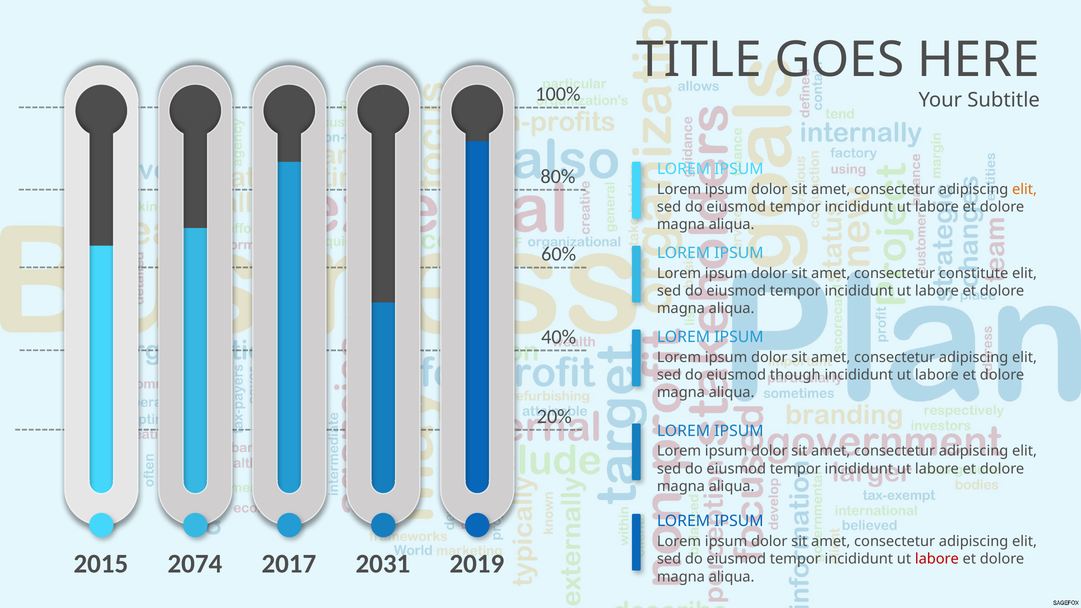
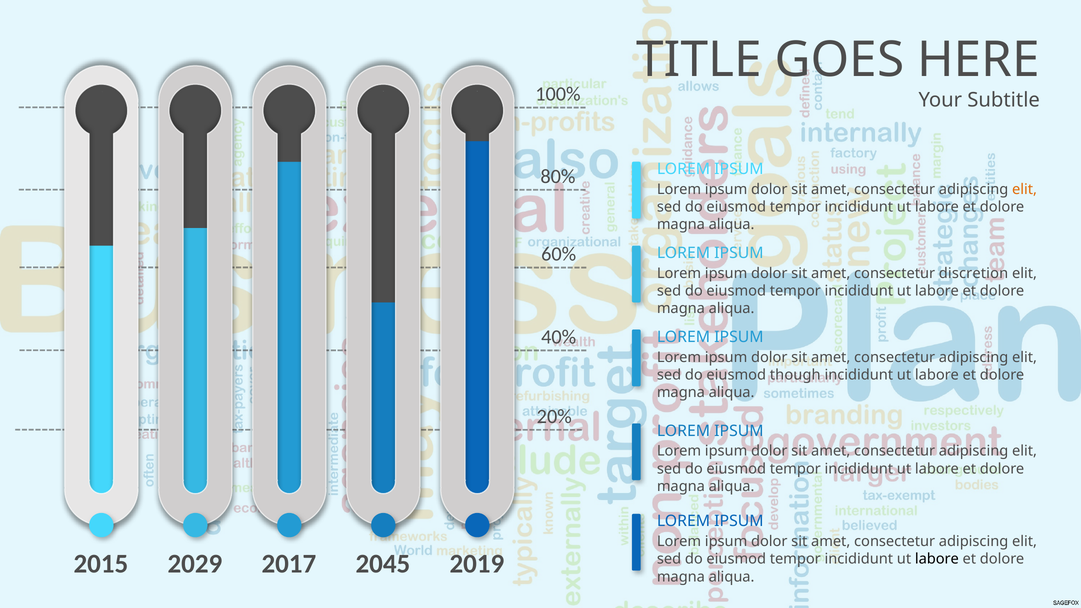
constitute: constitute -> discretion (974, 273)
2074: 2074 -> 2029 (195, 564)
2031: 2031 -> 2045 (383, 564)
labore colour: red -> black (937, 559)
